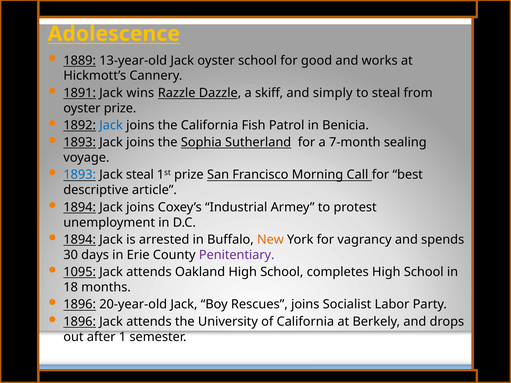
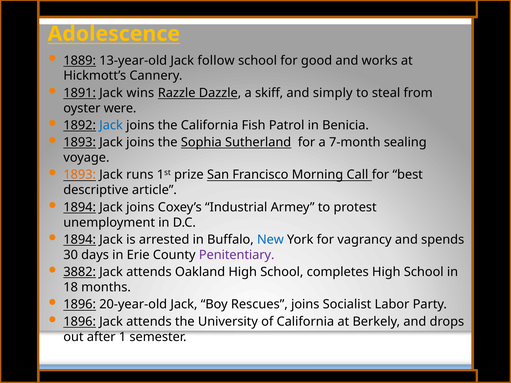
Jack oyster: oyster -> follow (216, 61)
oyster prize: prize -> were (120, 108)
1893 colour: blue -> orange (80, 175)
Jack steal: steal -> runs (140, 175)
New colour: orange -> blue (270, 240)
1095: 1095 -> 3882 (80, 272)
